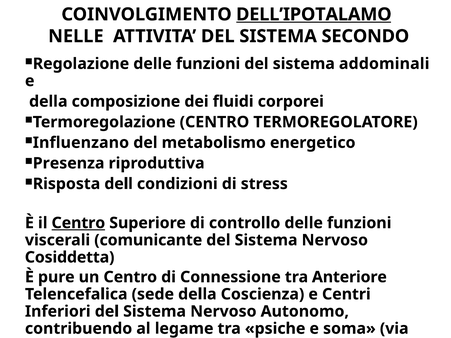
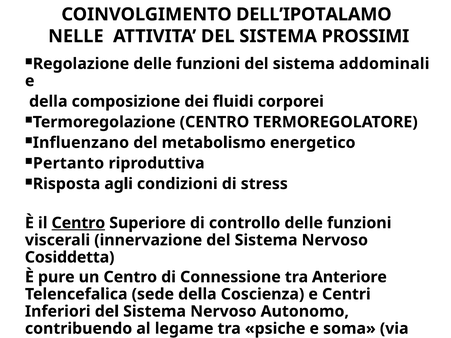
DELL’IPOTALAMO underline: present -> none (314, 14)
SECONDO: SECONDO -> PROSSIMI (365, 36)
Presenza: Presenza -> Pertanto (69, 163)
dell: dell -> agli (119, 184)
comunicante: comunicante -> innervazione (148, 240)
